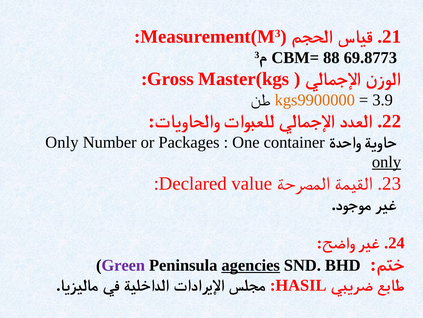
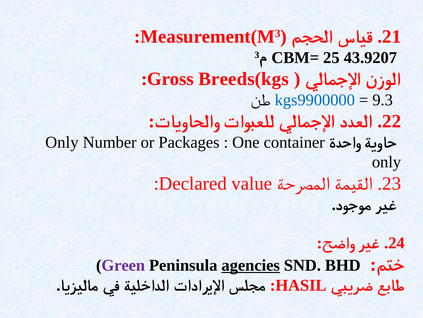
88: 88 -> 25 (331, 57)
69.8773: 69.8773 -> 43.9207 (370, 57)
Master(kgs: Master(kgs -> Breeds(kgs (244, 79)
kgs9900000 colour: orange -> blue (315, 100)
3.9: 3.9 -> 9.3 (383, 100)
only underline: present -> none (387, 162)
